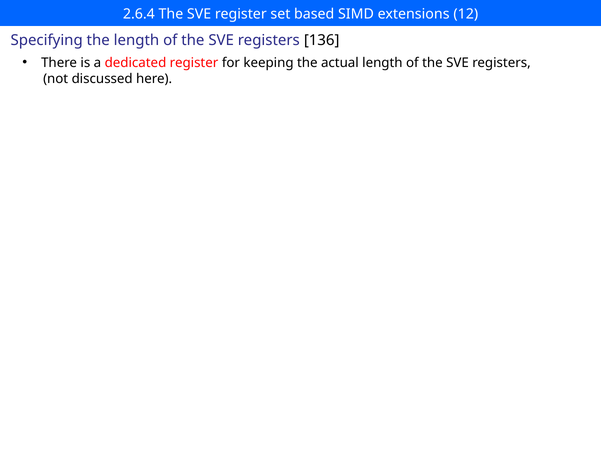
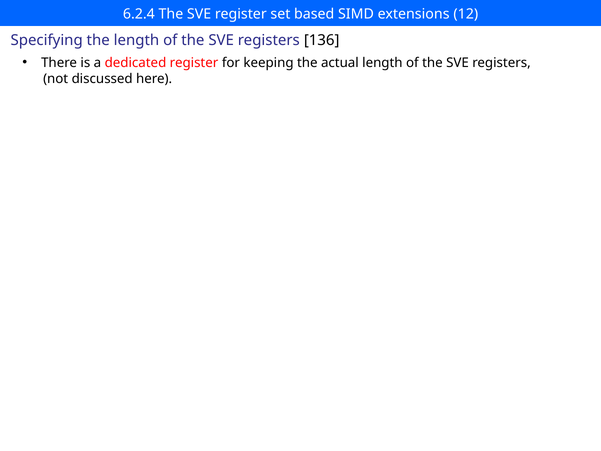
2.6.4: 2.6.4 -> 6.2.4 (139, 14)
